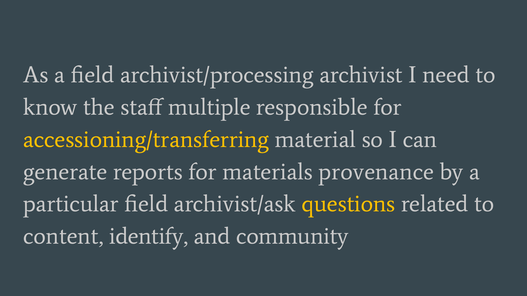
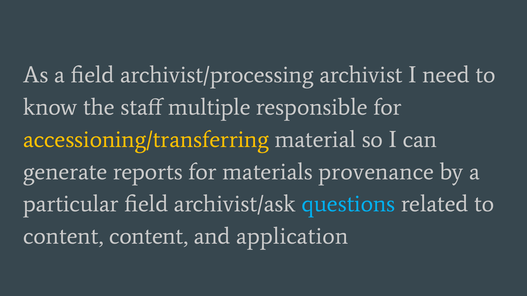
questions colour: yellow -> light blue (348, 204)
content identify: identify -> content (149, 237)
community: community -> application (292, 237)
